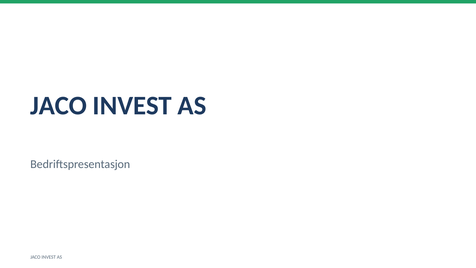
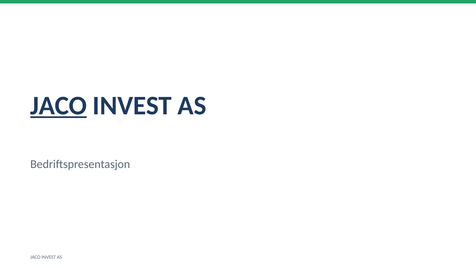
JACO underline: none -> present (59, 106)
